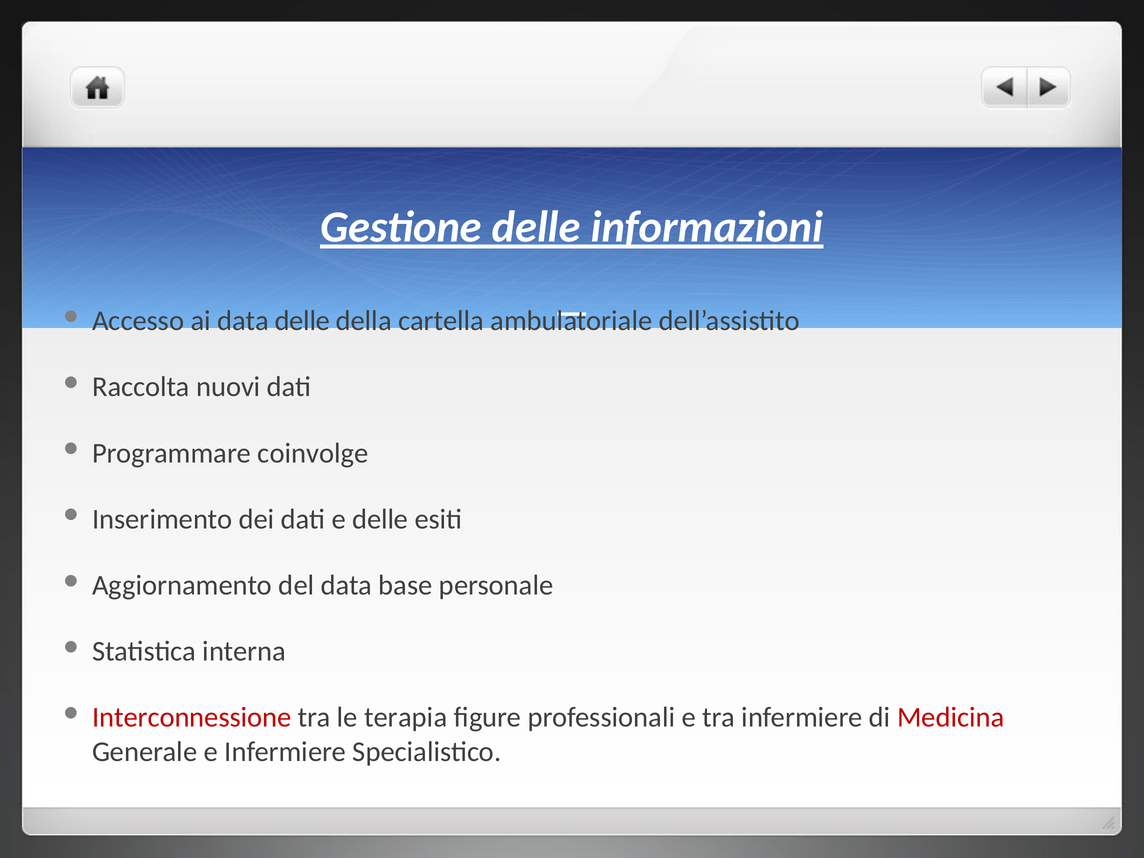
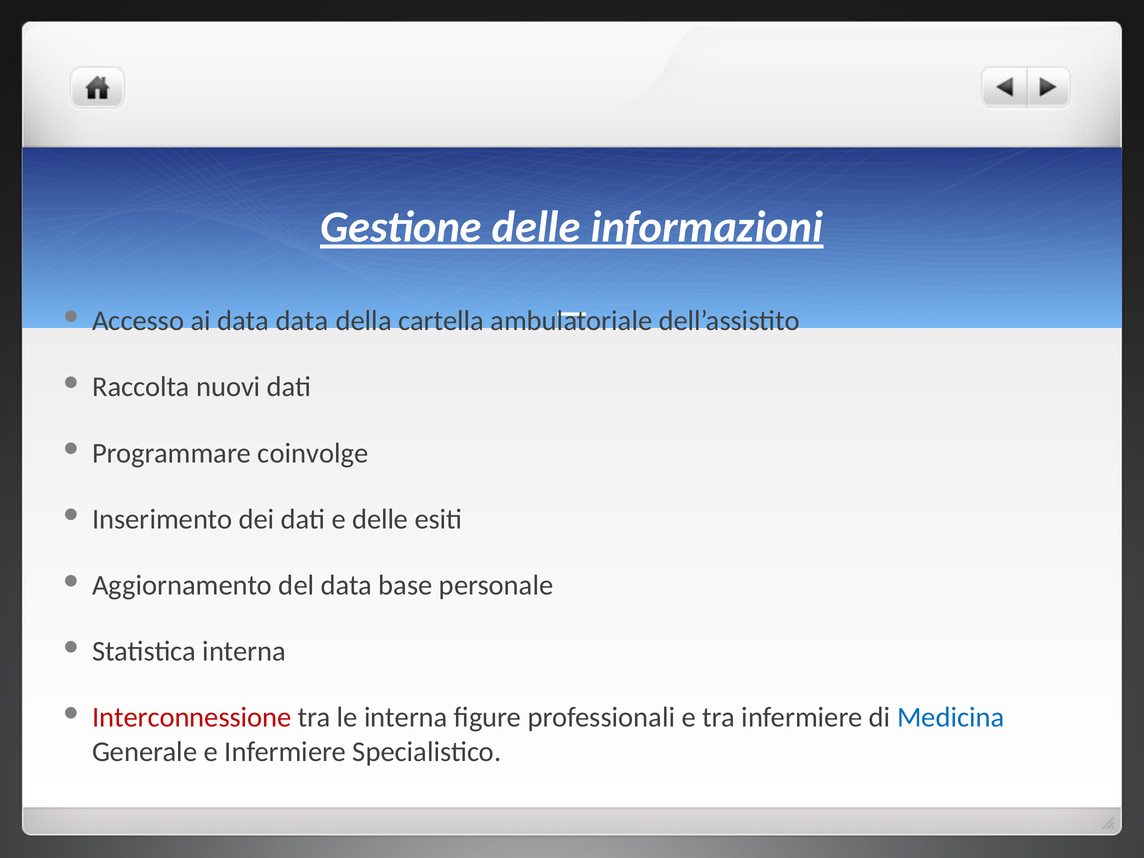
data delle: delle -> data (302, 321)
le terapia: terapia -> interna (406, 718)
Medicina colour: red -> blue (951, 718)
